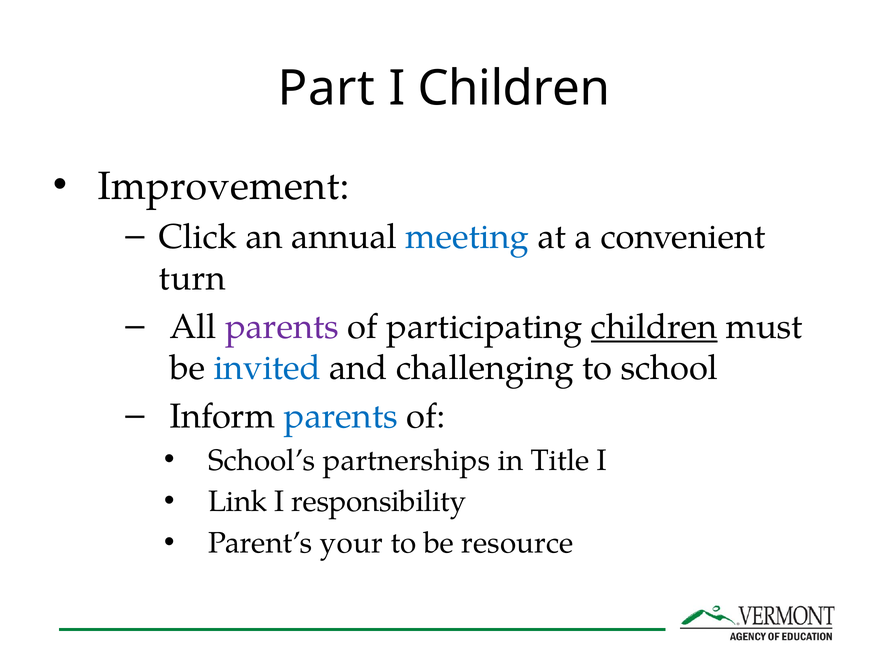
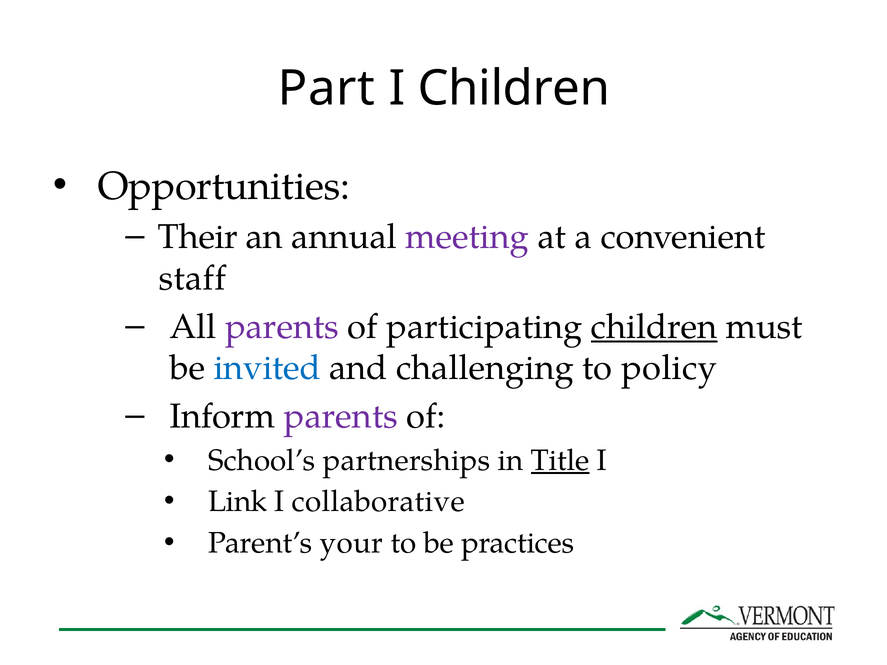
Improvement: Improvement -> Opportunities (224, 186)
Click: Click -> Their (198, 237)
meeting colour: blue -> purple (467, 237)
turn: turn -> staff (192, 278)
school: school -> policy (669, 368)
parents colour: blue -> purple (341, 417)
Title underline: none -> present (560, 461)
responsibility: responsibility -> collaborative (378, 502)
resource: resource -> practices (518, 543)
